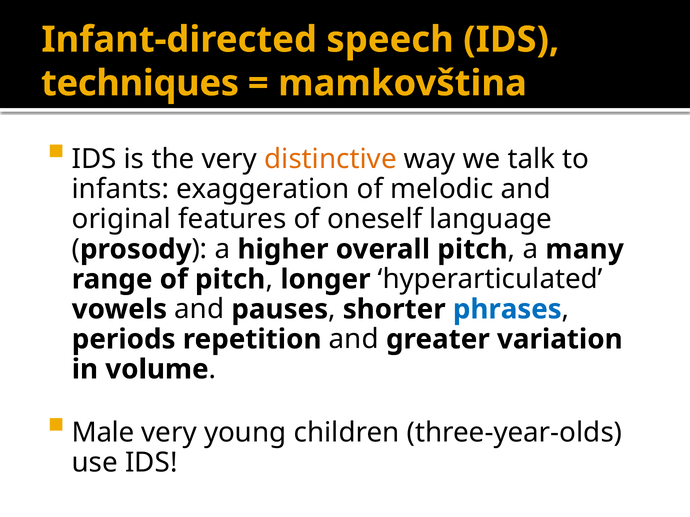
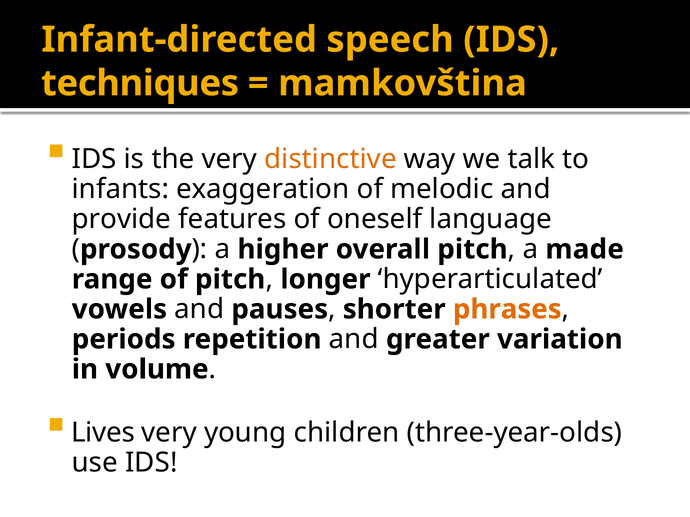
original: original -> provide (121, 220)
many: many -> made (585, 250)
phrases colour: blue -> orange (507, 310)
Male: Male -> Lives (103, 433)
